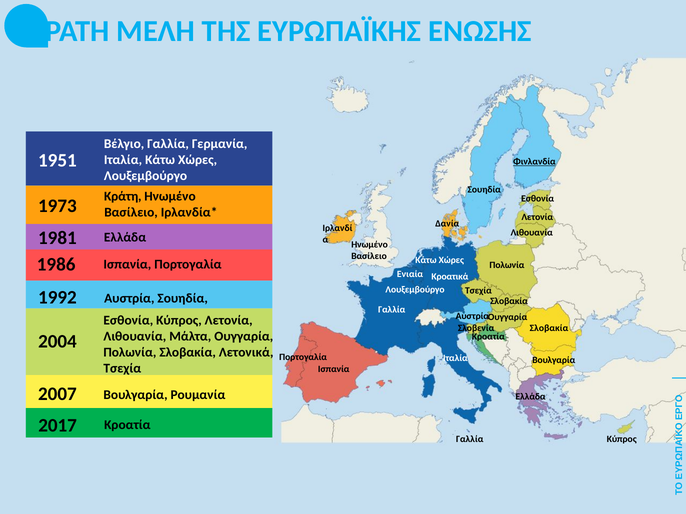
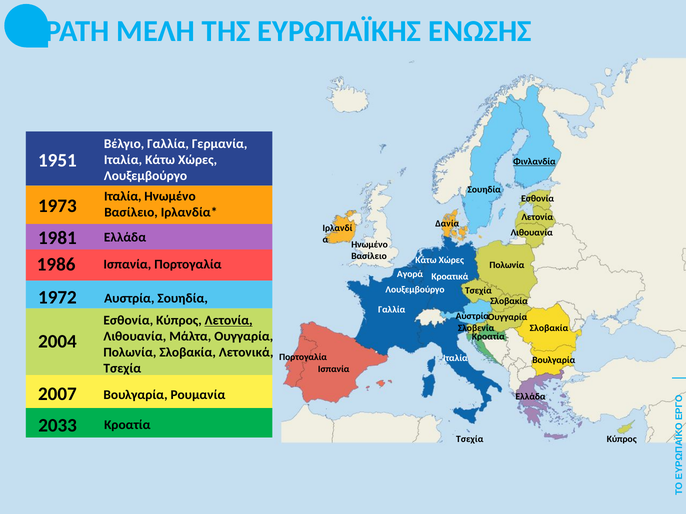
Κράτη: Κράτη -> Ιταλία (123, 197)
Ενιαία: Ενιαία -> Αγορά (410, 274)
1992: 1992 -> 1972 (57, 298)
Λετονία underline: none -> present (229, 321)
2017: 2017 -> 2033 (58, 426)
Γαλλία: Γαλλία -> Τσεχία (470, 440)
